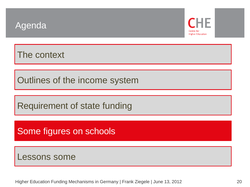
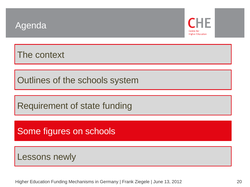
the income: income -> schools (93, 81)
Lessons some: some -> newly (65, 157)
